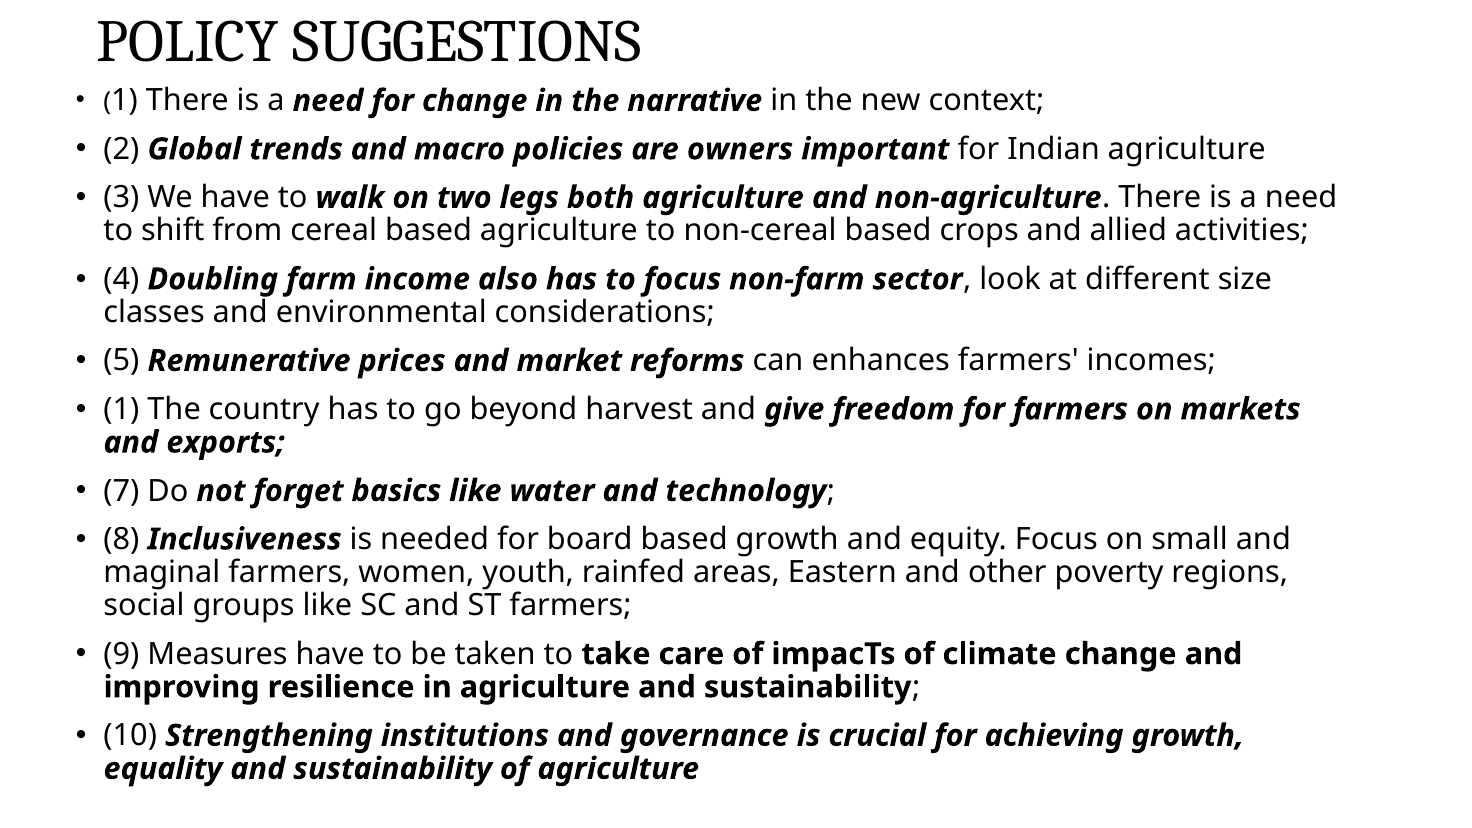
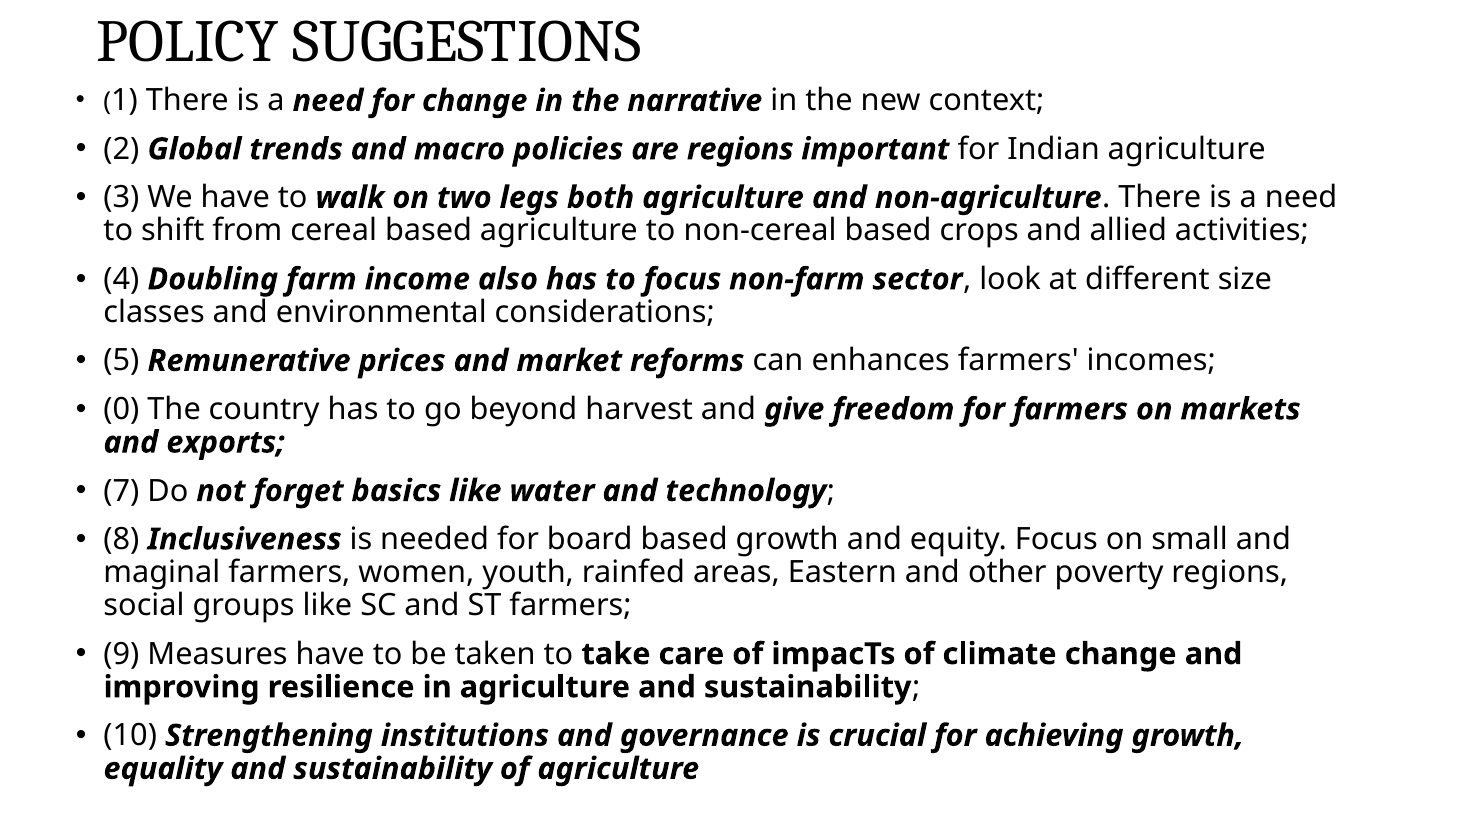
are owners: owners -> regions (740, 149)
1: 1 -> 0 (121, 409)
